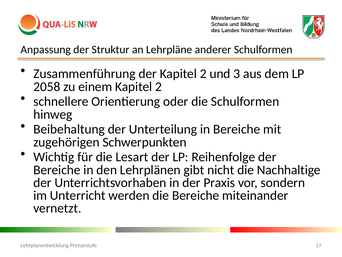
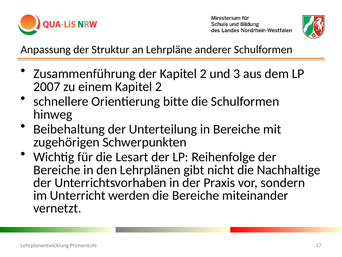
2058: 2058 -> 2007 (47, 86)
oder: oder -> bitte (176, 101)
